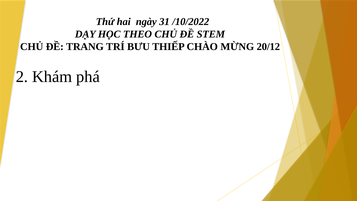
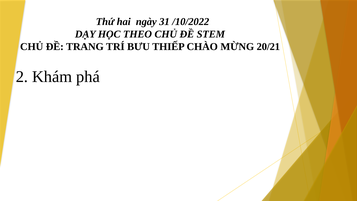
20/12: 20/12 -> 20/21 (268, 47)
